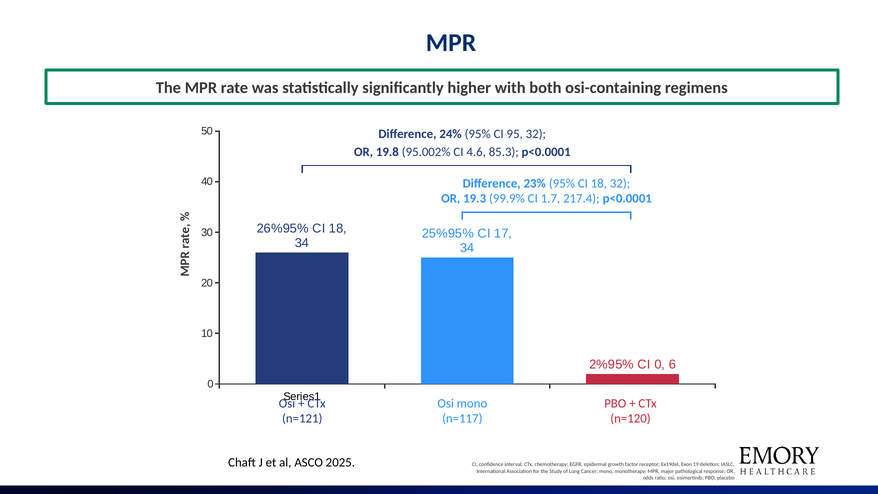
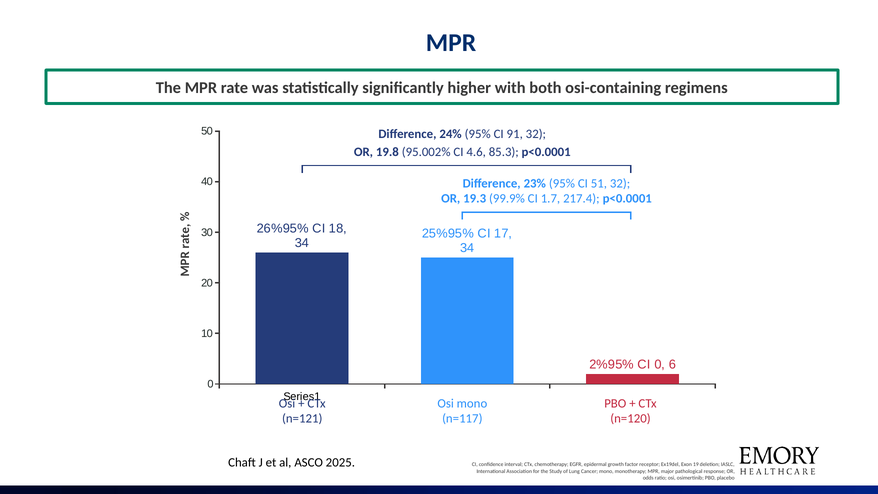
95: 95 -> 91 (515, 134)
95% CI 18: 18 -> 51 (599, 183)
